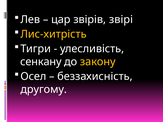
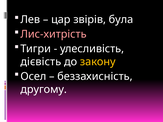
звірі: звірі -> була (121, 20)
Лис-хитрість colour: yellow -> pink (53, 34)
сенкану: сенкану -> дієвість (41, 62)
